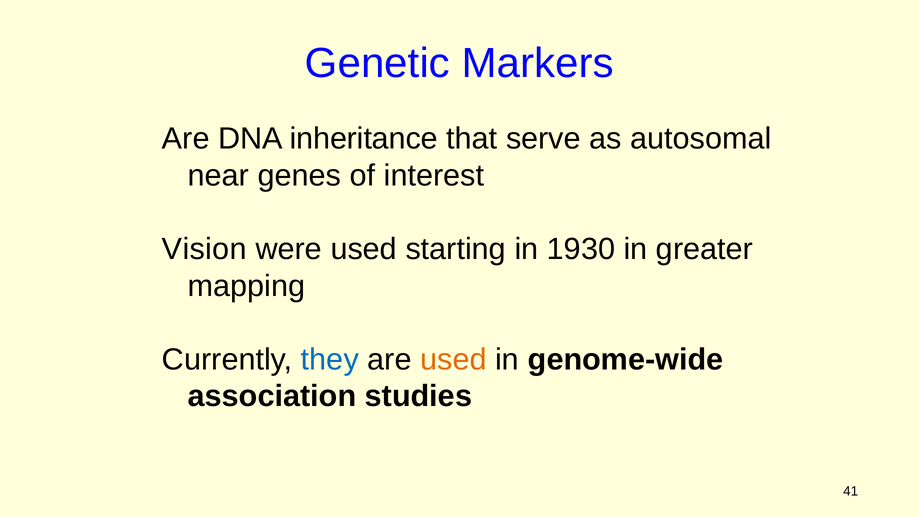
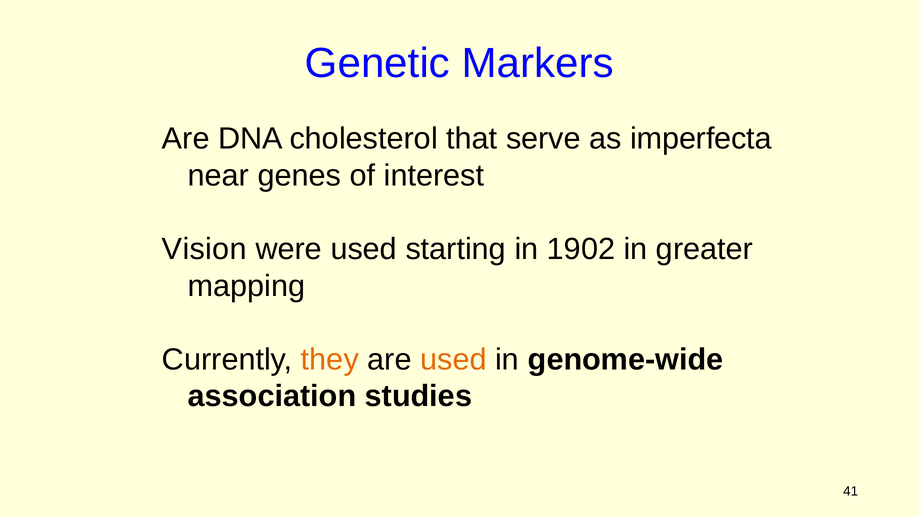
inheritance: inheritance -> cholesterol (364, 139)
autosomal: autosomal -> imperfecta (701, 139)
1930: 1930 -> 1902 (581, 249)
they colour: blue -> orange (330, 359)
